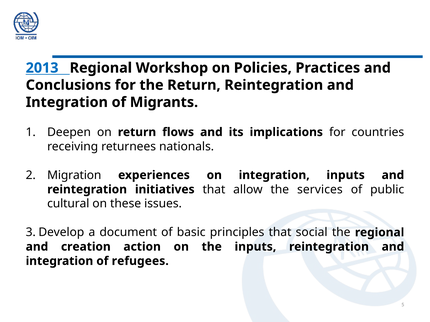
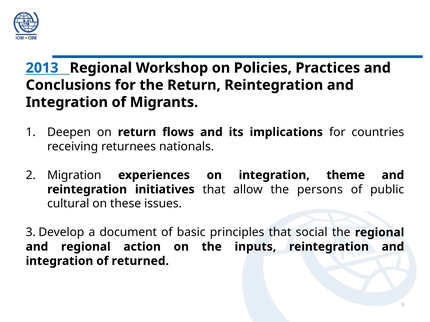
integration inputs: inputs -> theme (346, 175)
services: services -> persons (320, 190)
and creation: creation -> regional (86, 247)
refugees: refugees -> returned (140, 261)
